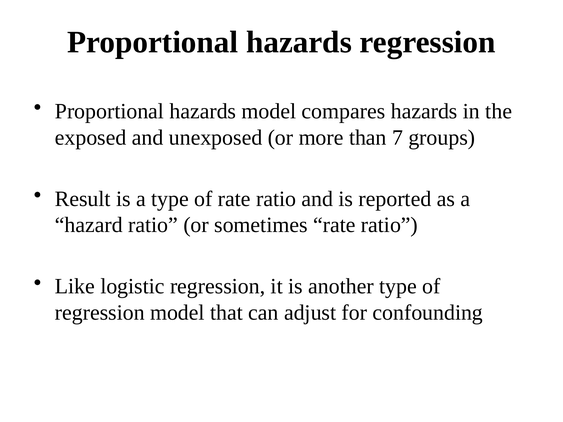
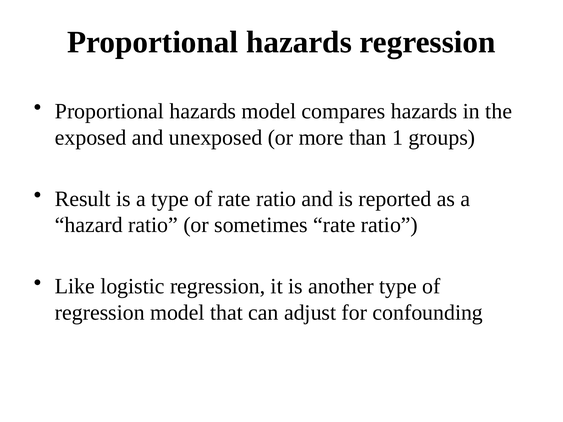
7: 7 -> 1 (397, 138)
